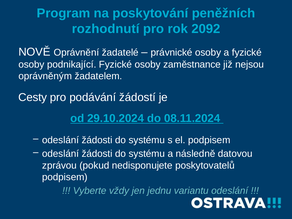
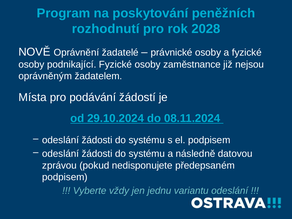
2092: 2092 -> 2028 (206, 29)
Cesty: Cesty -> Místa (33, 97)
poskytovatelů: poskytovatelů -> předepsaném (205, 165)
